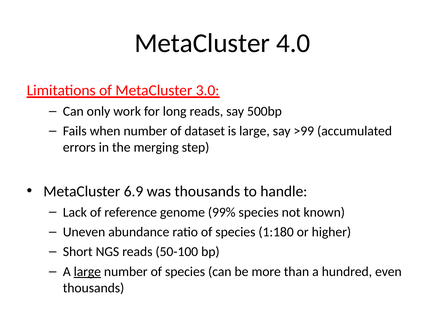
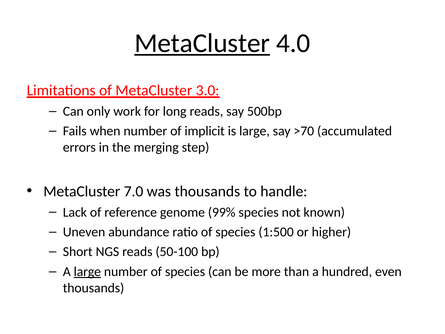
MetaCluster underline: none -> present (202, 43)
dataset: dataset -> implicit (205, 131)
>99: >99 -> >70 (304, 131)
6.9: 6.9 -> 7.0 (134, 191)
1:180: 1:180 -> 1:500 (276, 232)
